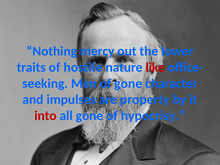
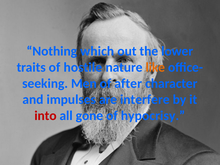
mercy: mercy -> which (97, 51)
like colour: red -> orange (155, 67)
of gone: gone -> after (128, 83)
property: property -> interfere (145, 100)
